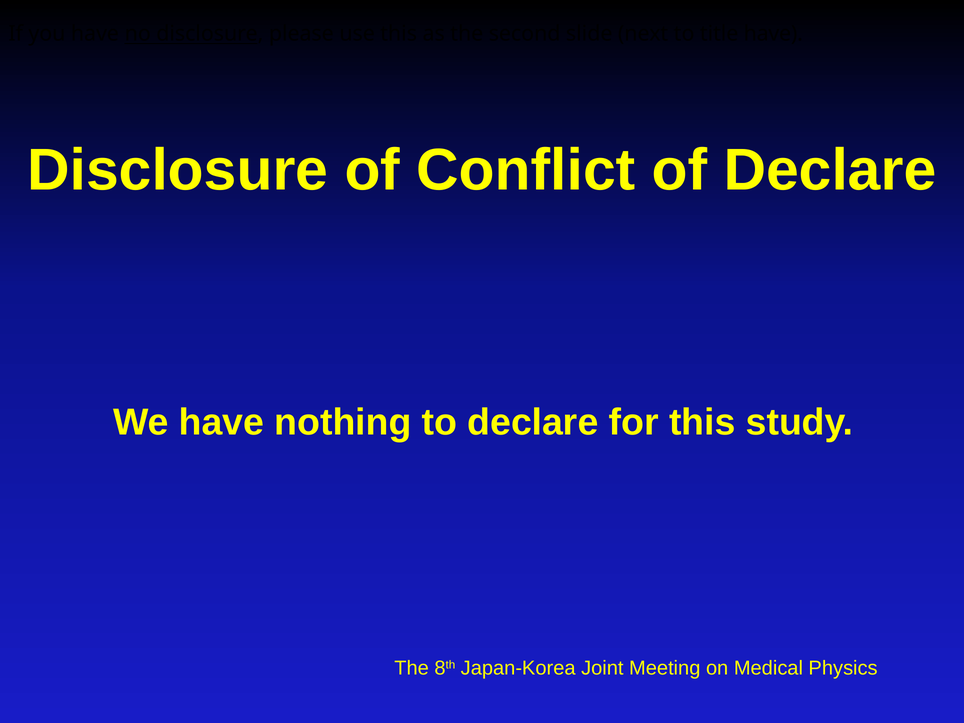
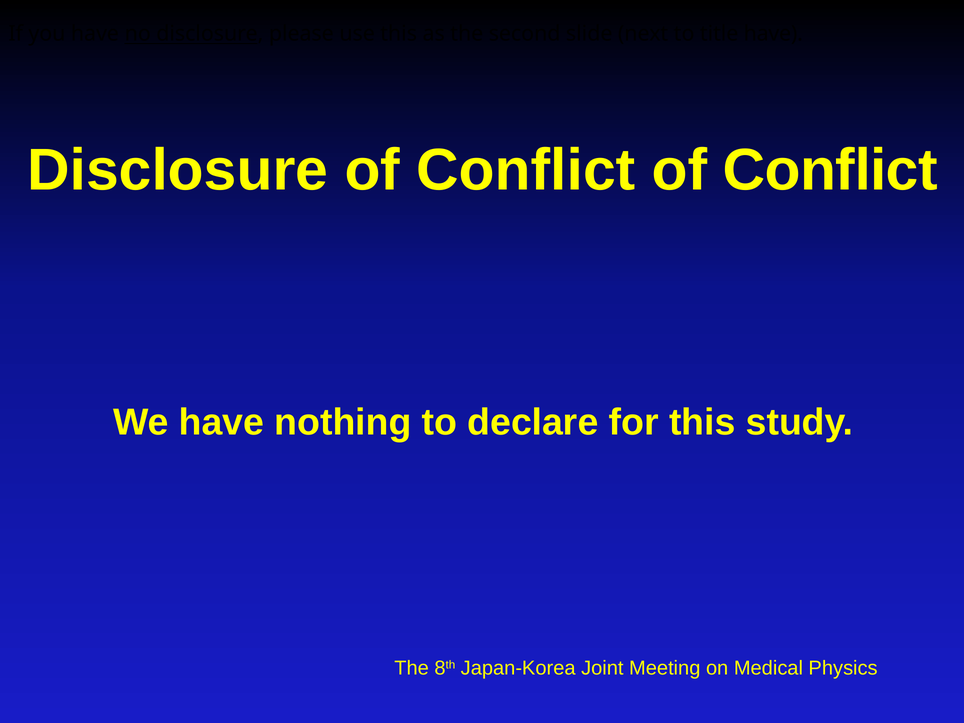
Conflict of Declare: Declare -> Conflict (830, 170)
